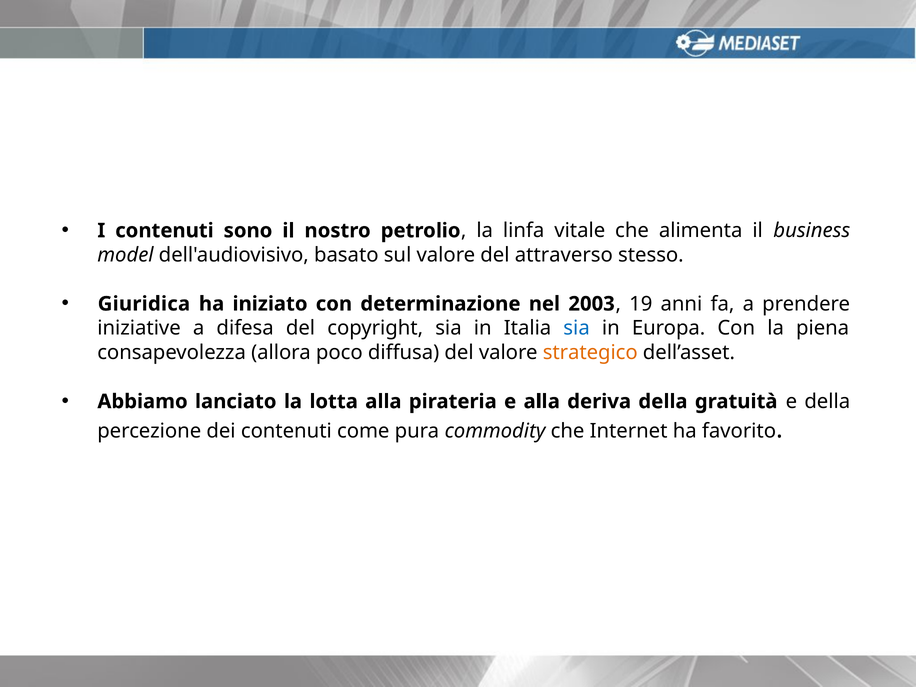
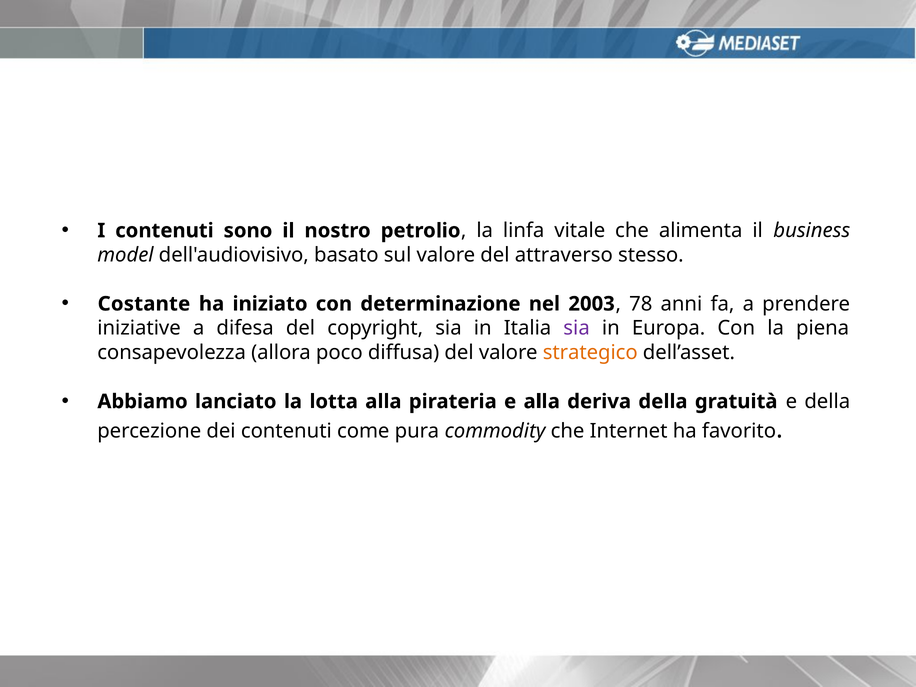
Giuridica: Giuridica -> Costante (144, 304)
19: 19 -> 78 (641, 304)
sia colour: blue -> purple (577, 328)
